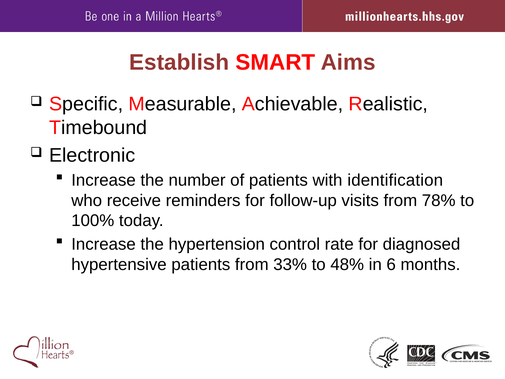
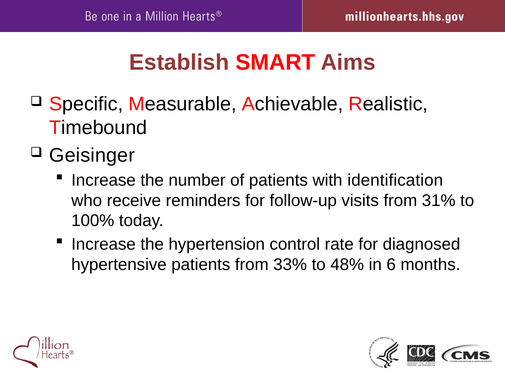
Electronic: Electronic -> Geisinger (92, 155)
78%: 78% -> 31% (439, 200)
